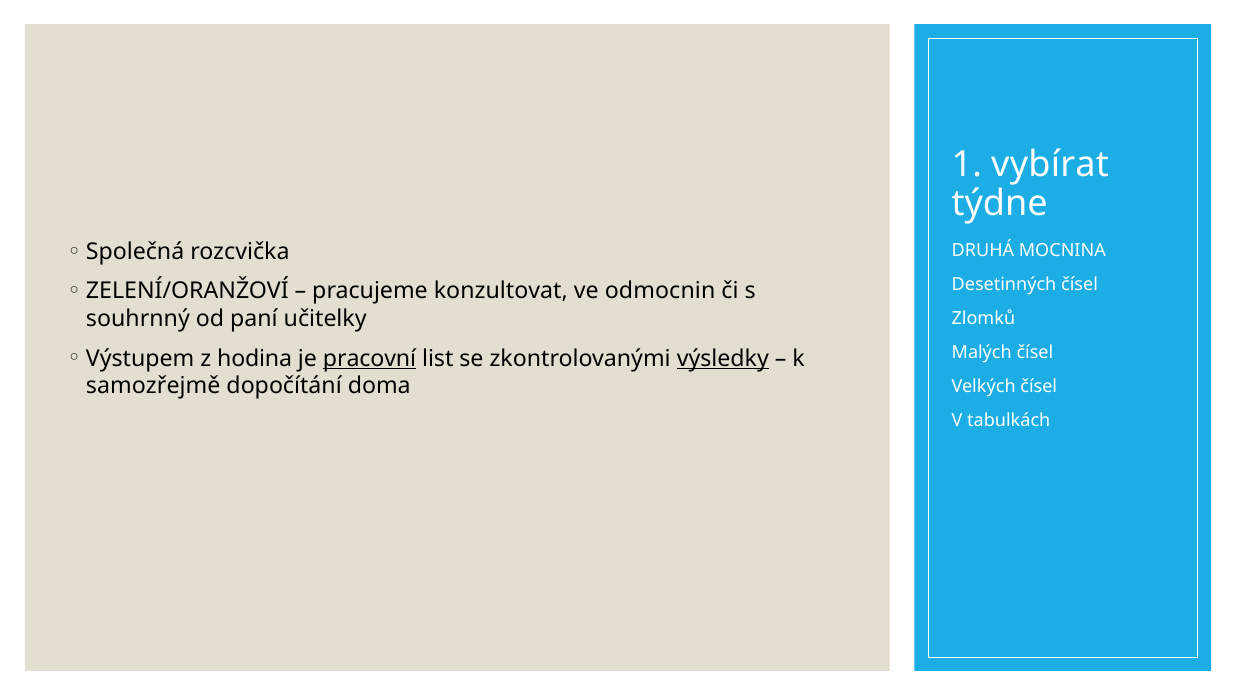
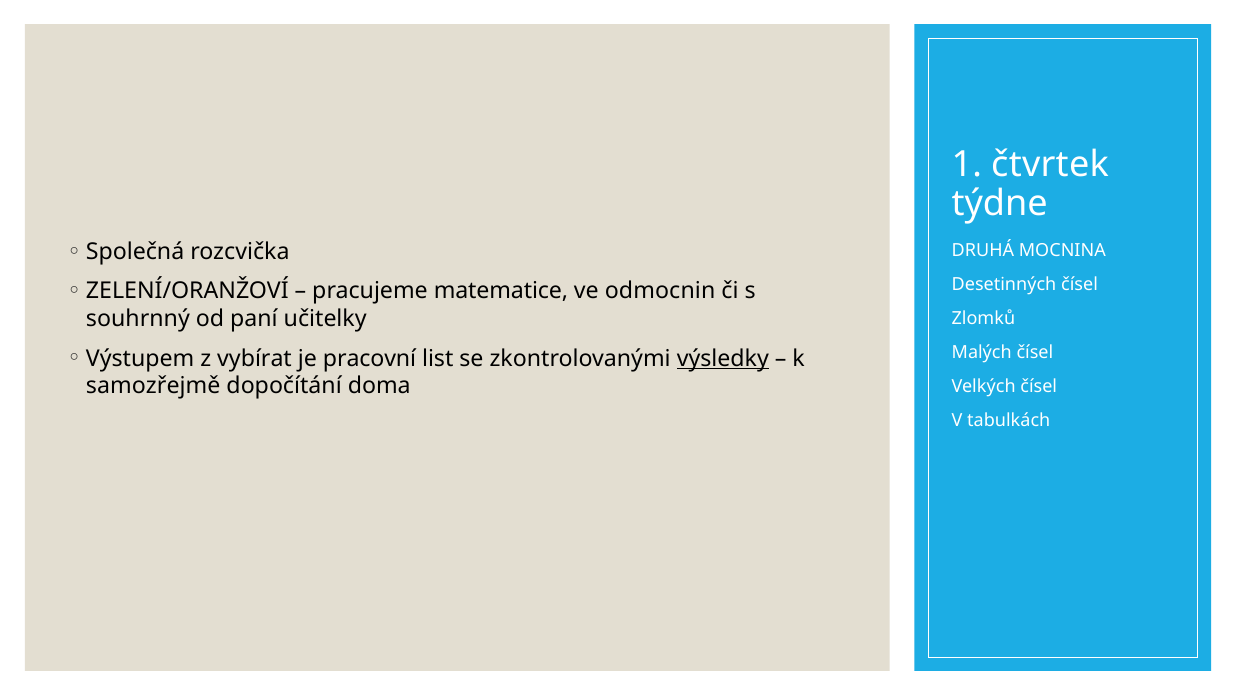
vybírat: vybírat -> čtvrtek (1050, 165)
konzultovat: konzultovat -> matematice (501, 291)
hodina: hodina -> vybírat (255, 359)
pracovní underline: present -> none (370, 359)
